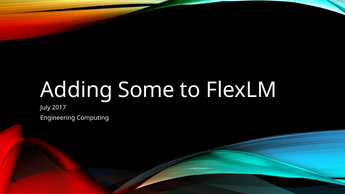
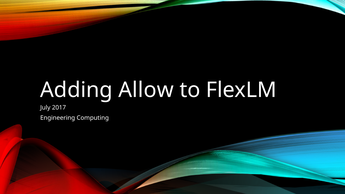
Some: Some -> Allow (146, 90)
